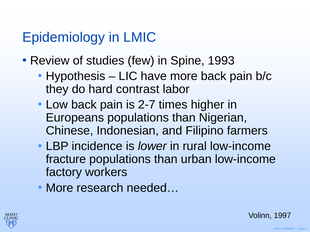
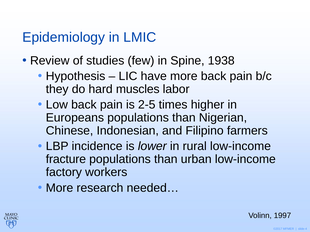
1993: 1993 -> 1938 (221, 61)
contrast: contrast -> muscles (138, 89)
2-7: 2-7 -> 2-5 (147, 105)
